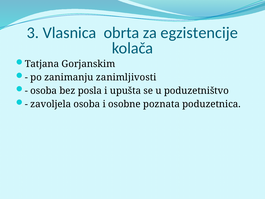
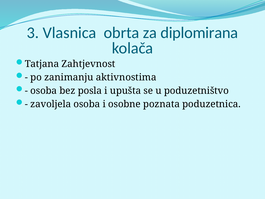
egzistencije: egzistencije -> diplomirana (199, 33)
Gorjanskim: Gorjanskim -> Zahtjevnost (88, 64)
zanimljivosti: zanimljivosti -> aktivnostima (126, 77)
